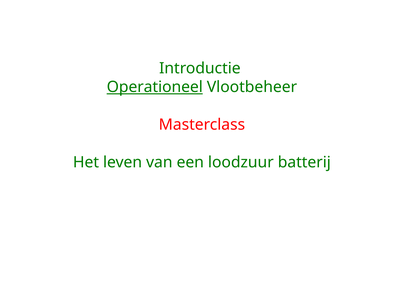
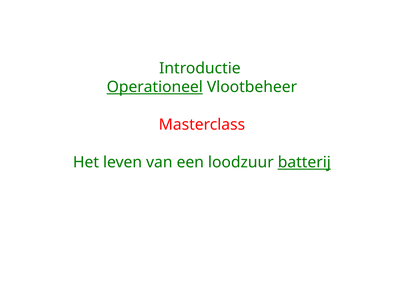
batterij underline: none -> present (304, 162)
